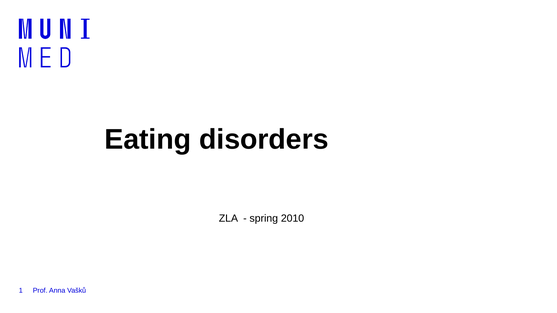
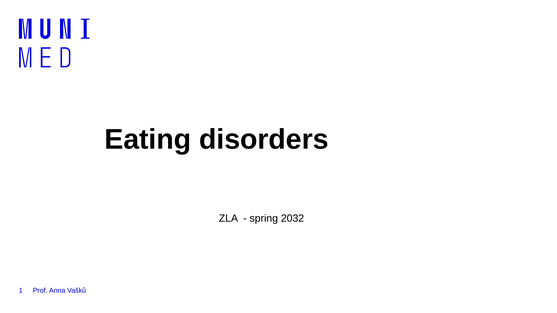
2010: 2010 -> 2032 (293, 219)
